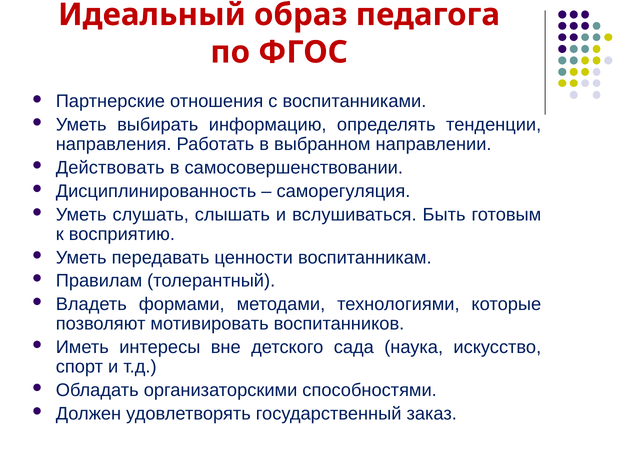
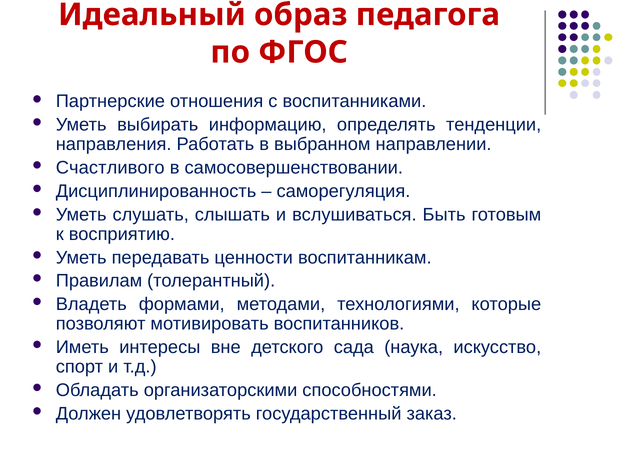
Действовать: Действовать -> Счастливого (110, 168)
